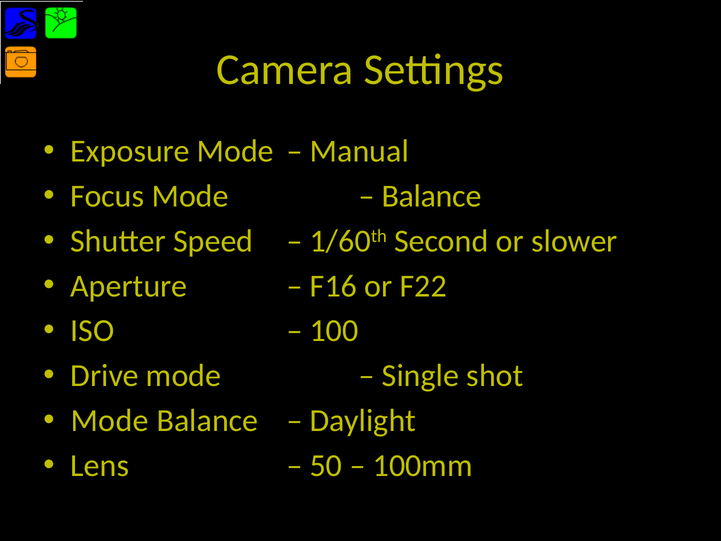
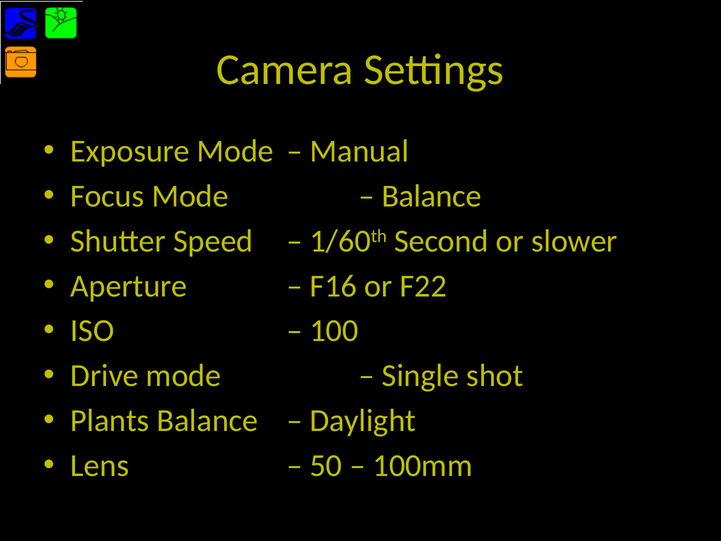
Mode: Mode -> Plants (110, 421)
